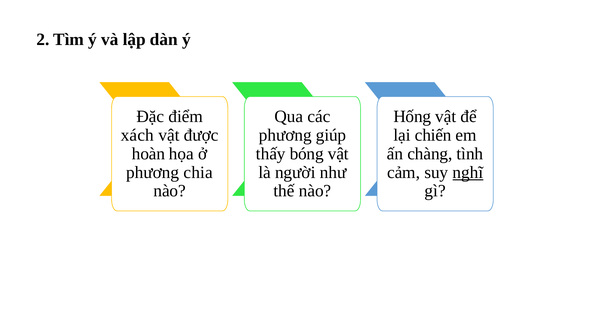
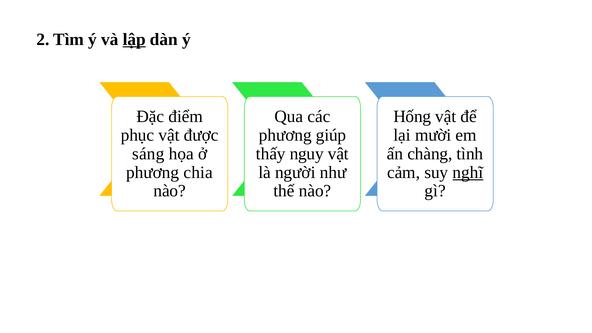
lập underline: none -> present (134, 39)
xách: xách -> phục (137, 135)
chiến: chiến -> mười (433, 135)
hoàn: hoàn -> sáng (148, 154)
bóng: bóng -> nguy (307, 154)
